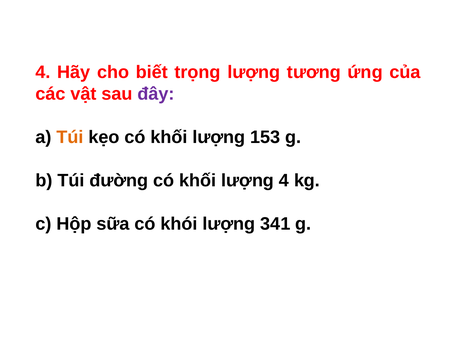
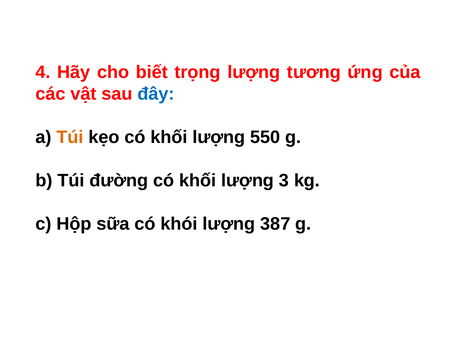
đây colour: purple -> blue (156, 94)
153: 153 -> 550 (265, 137)
lượng 4: 4 -> 3 (284, 181)
341: 341 -> 387 (275, 224)
